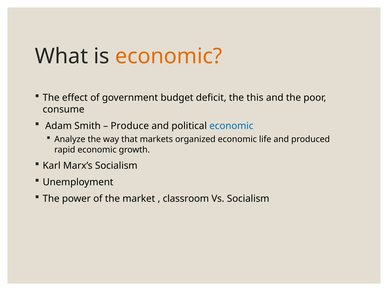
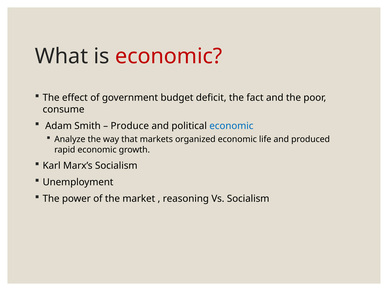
economic colour: orange -> red (169, 56)
this: this -> fact (255, 98)
classroom: classroom -> reasoning (186, 199)
